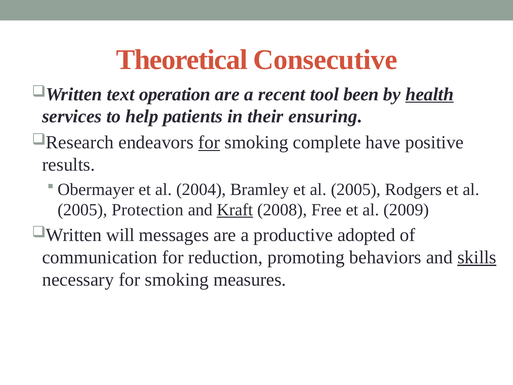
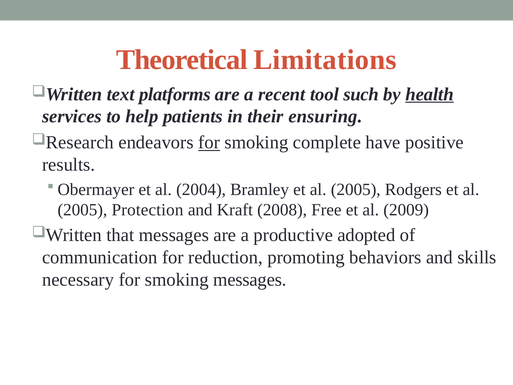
Consecutive: Consecutive -> Limitations (325, 60)
operation: operation -> platforms (175, 94)
been: been -> such (361, 94)
Kraft underline: present -> none (235, 210)
will: will -> that (120, 235)
skills underline: present -> none (477, 257)
smoking measures: measures -> messages (250, 279)
